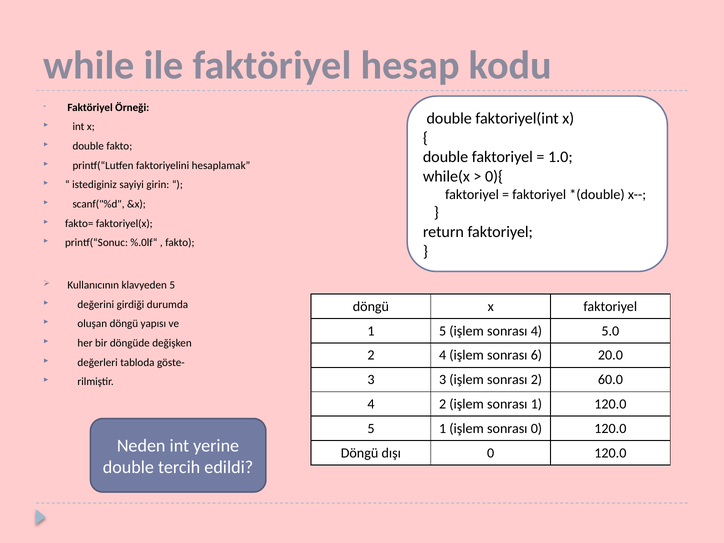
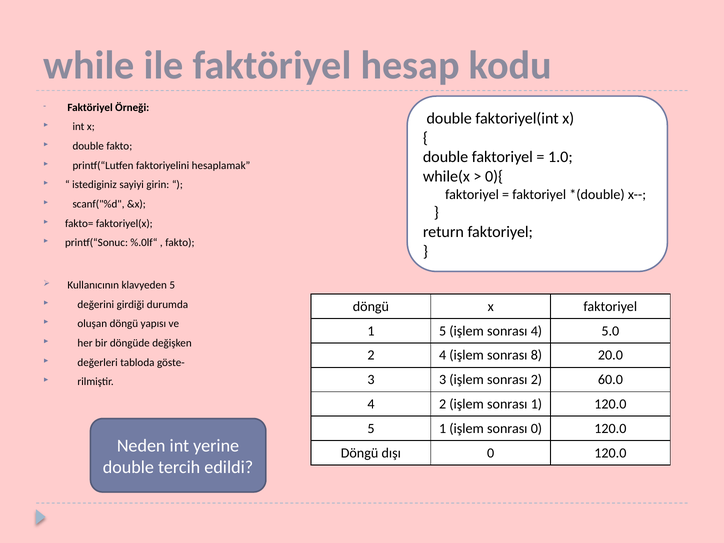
6: 6 -> 8 (536, 355)
